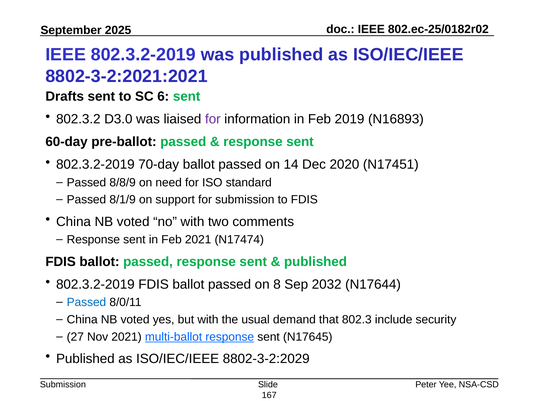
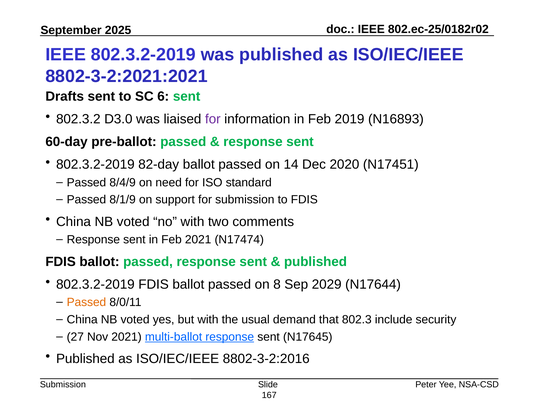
70-day: 70-day -> 82-day (159, 164)
8/8/9: 8/8/9 -> 8/4/9 (123, 182)
2032: 2032 -> 2029 (327, 284)
Passed colour: blue -> orange (86, 302)
8802-3-2:2029: 8802-3-2:2029 -> 8802-3-2:2016 (266, 358)
